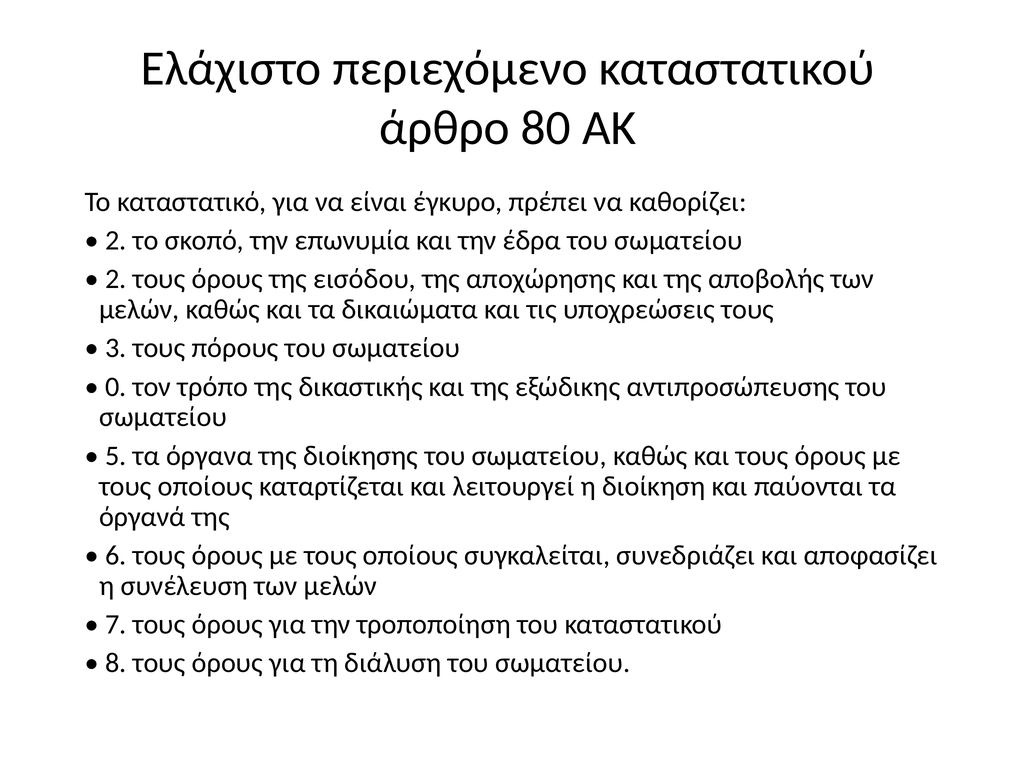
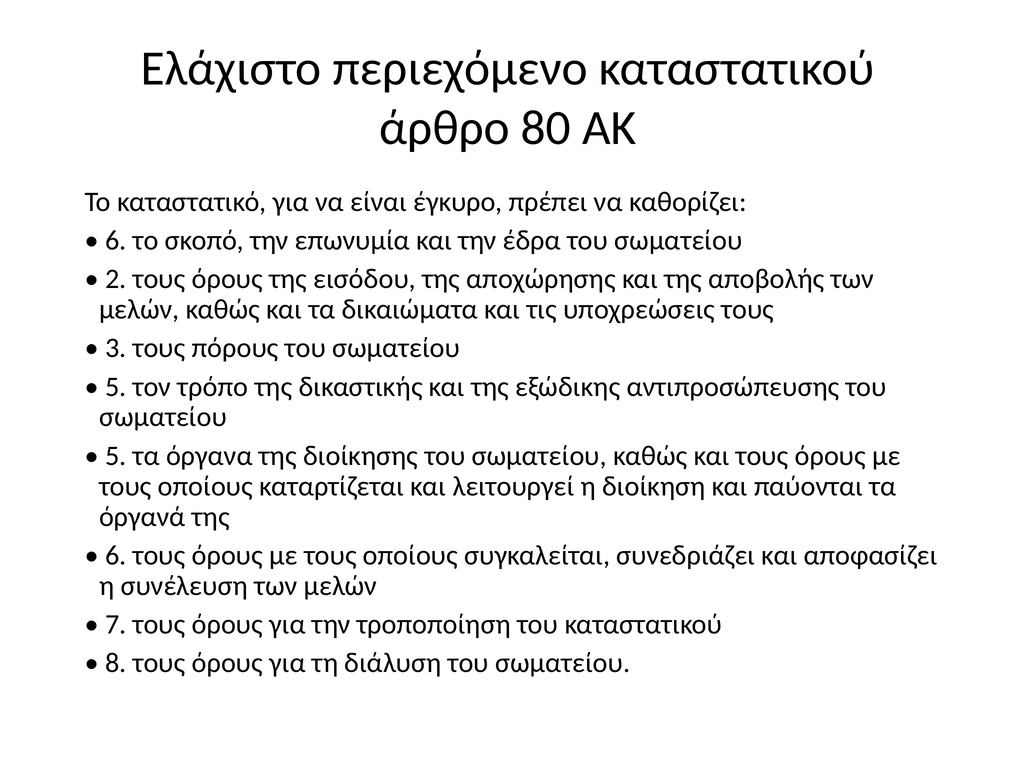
2: 2 -> 6 (116, 240)
0: 0 -> 5 (116, 387)
